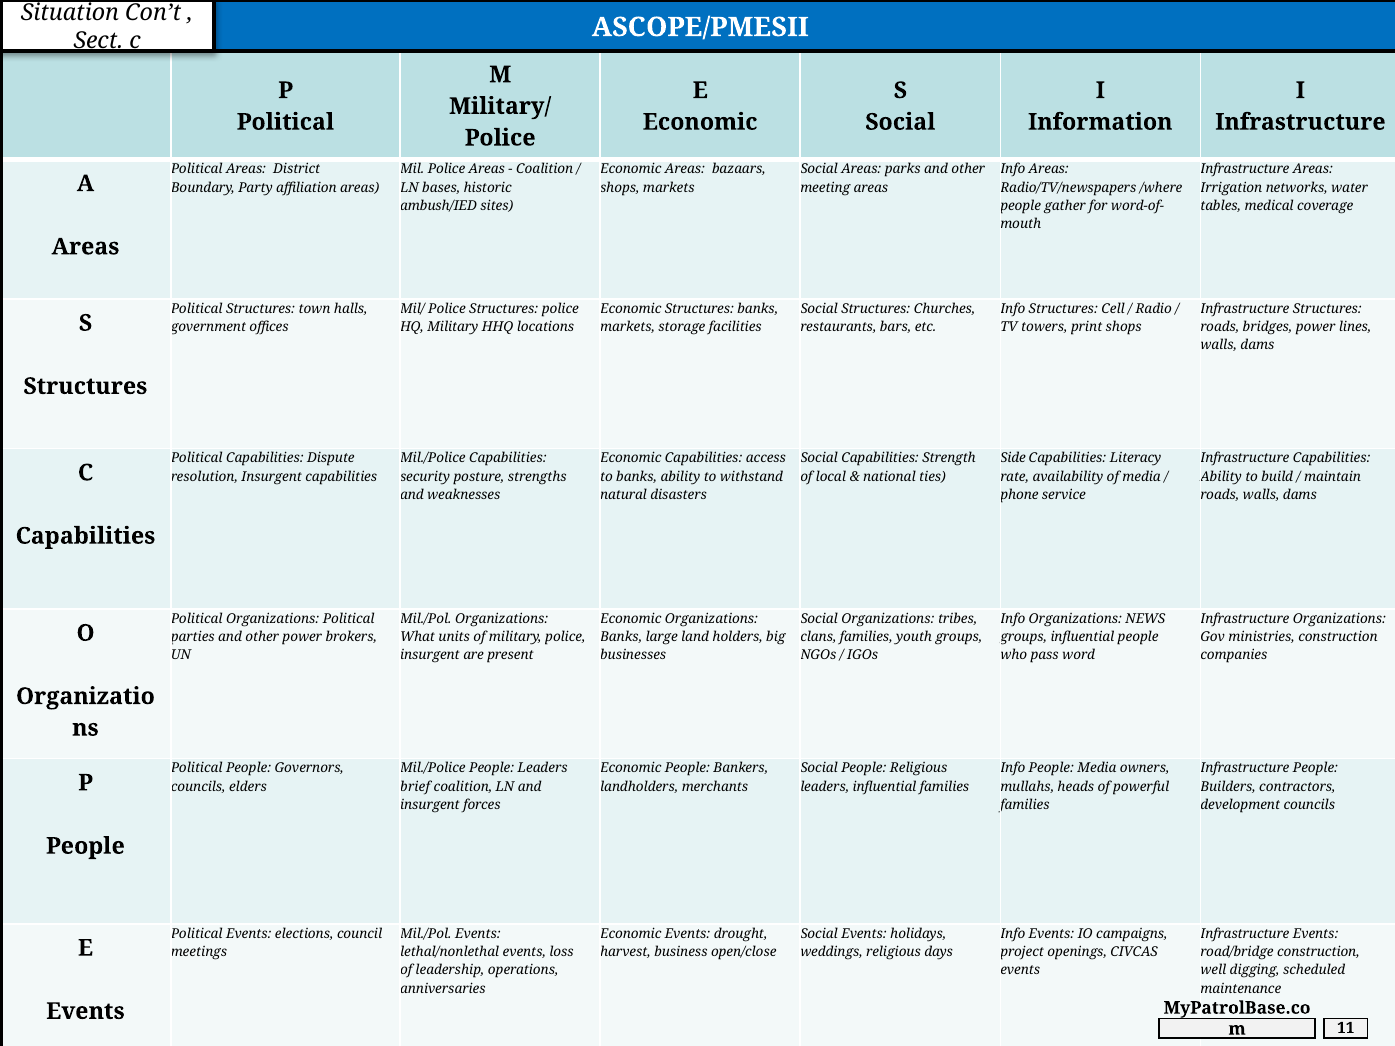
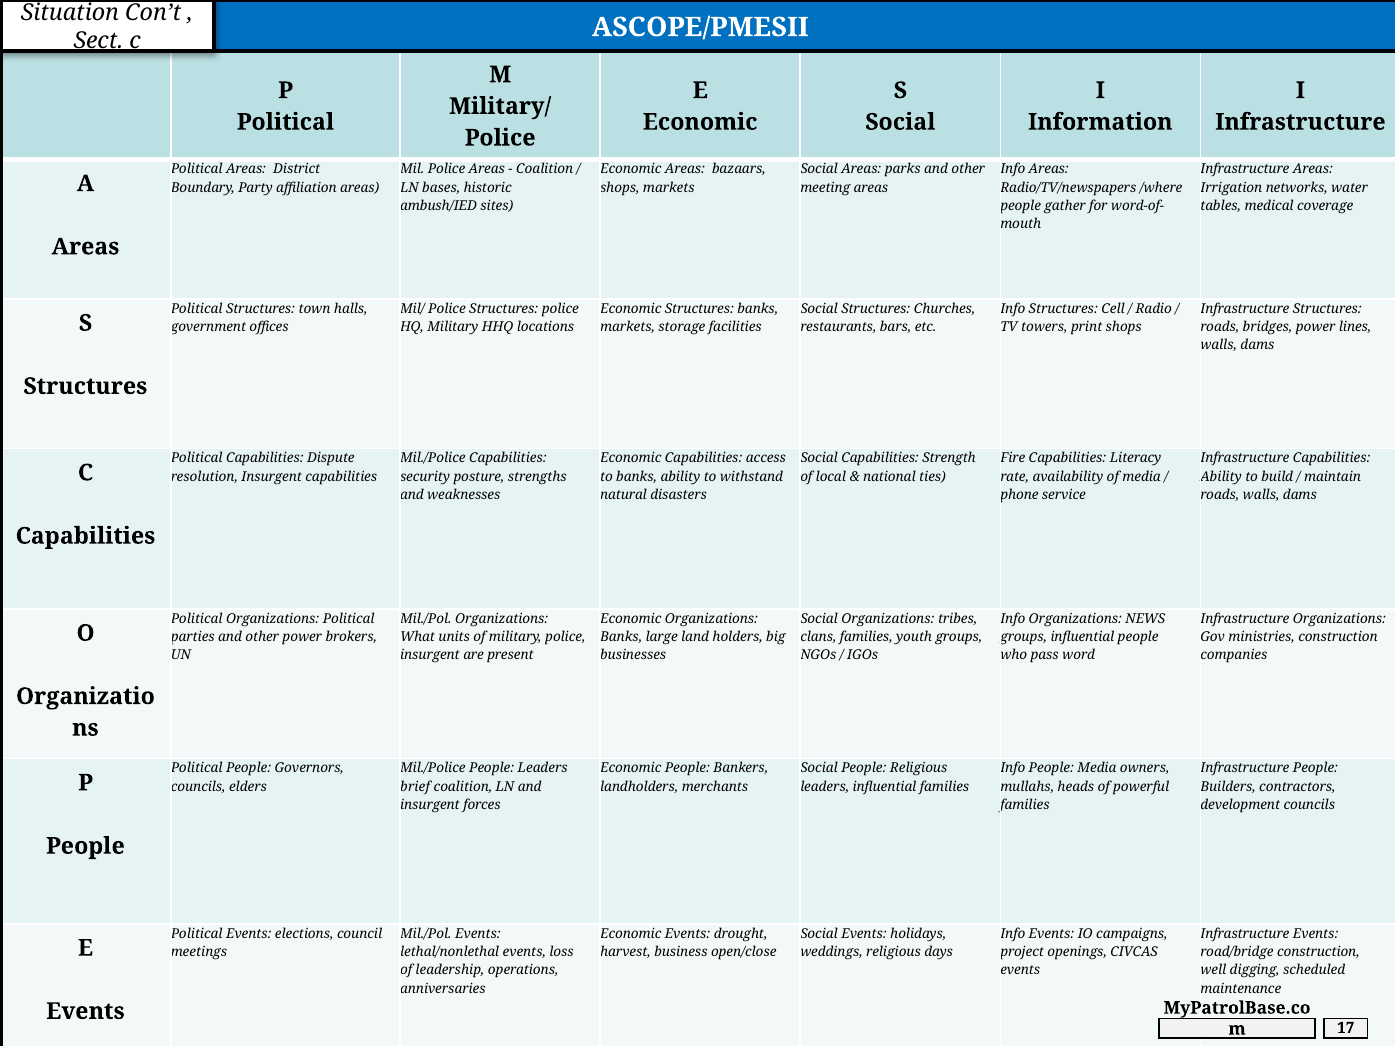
Side: Side -> Fire (1013, 459)
11: 11 -> 17 (1346, 1028)
